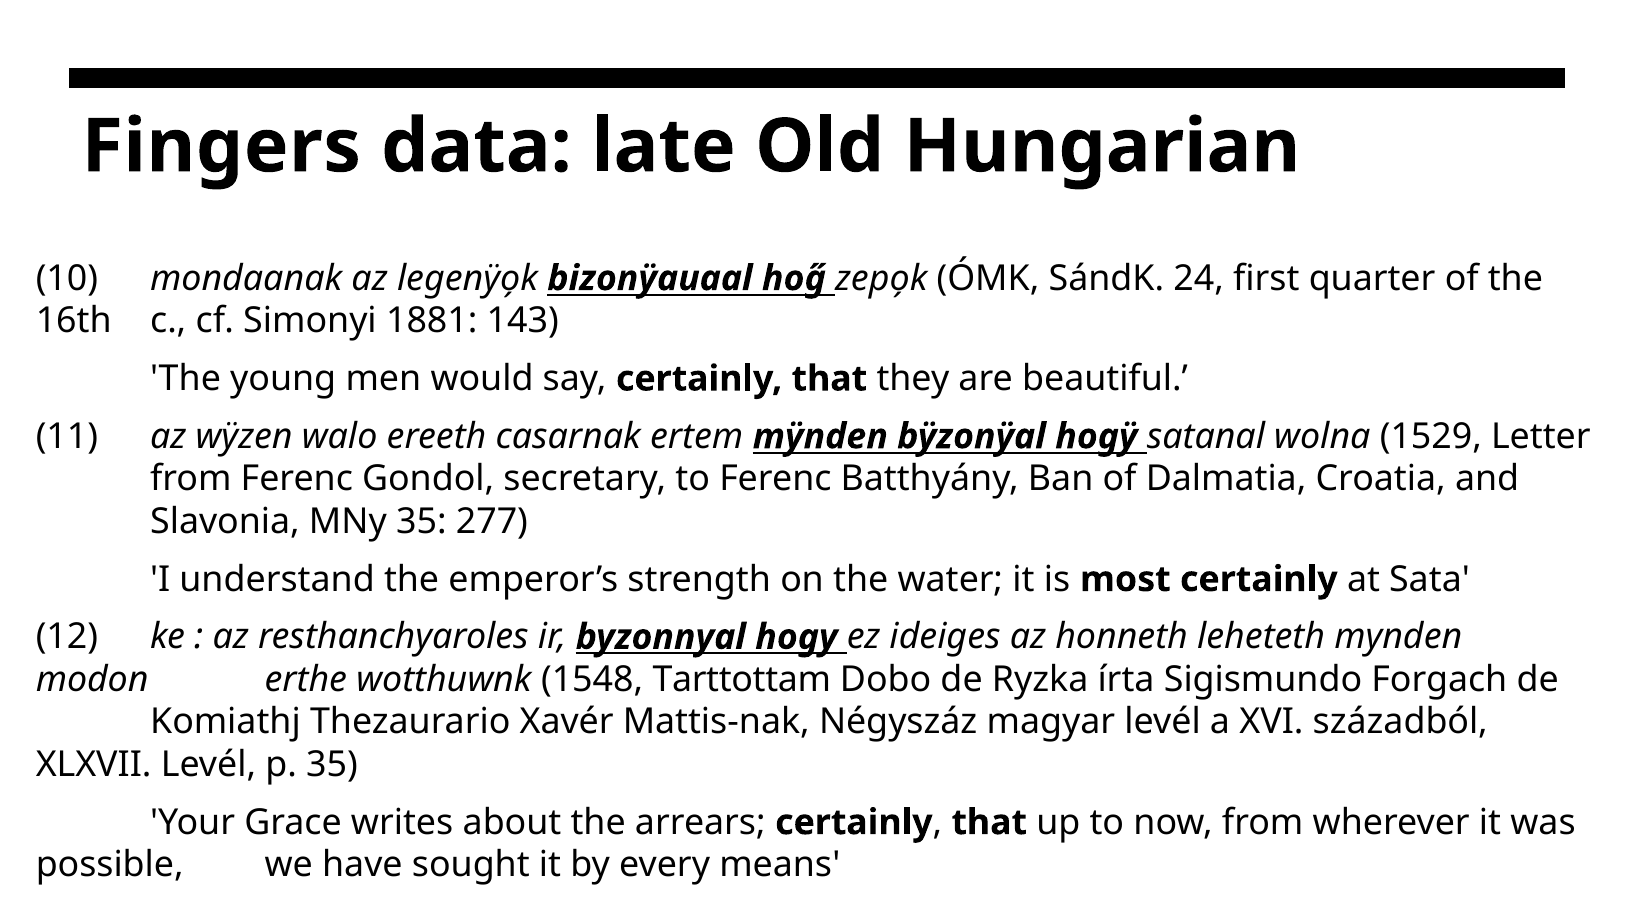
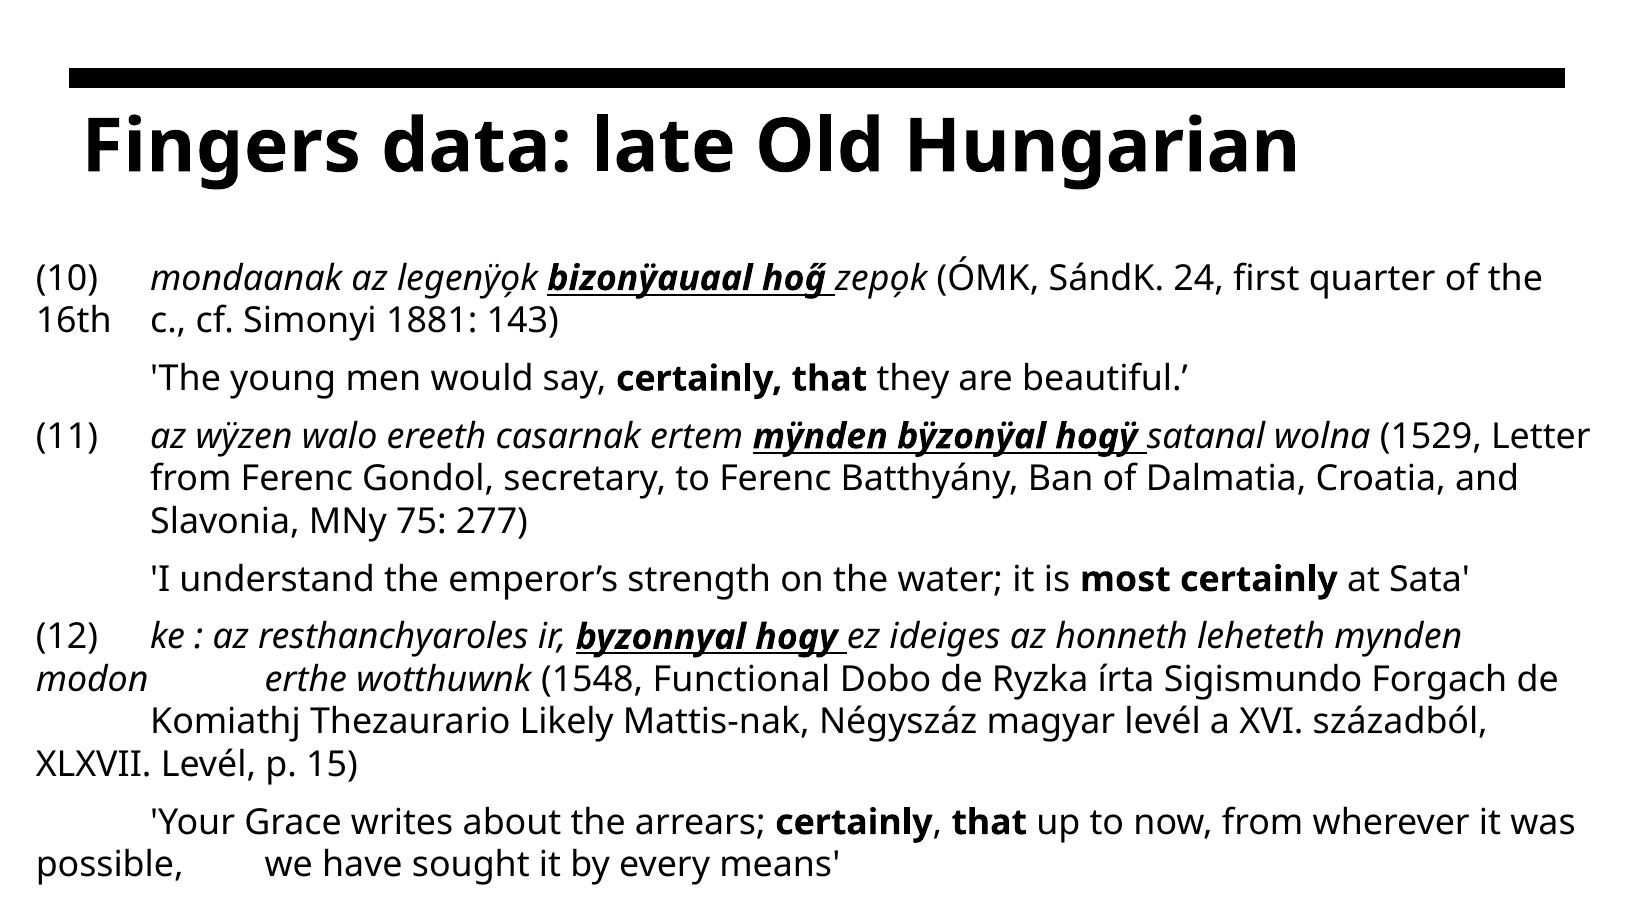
MNy 35: 35 -> 75 (421, 521)
Tarttottam: Tarttottam -> Functional (741, 679)
Xavér: Xavér -> Likely (567, 722)
p 35: 35 -> 15 (332, 764)
